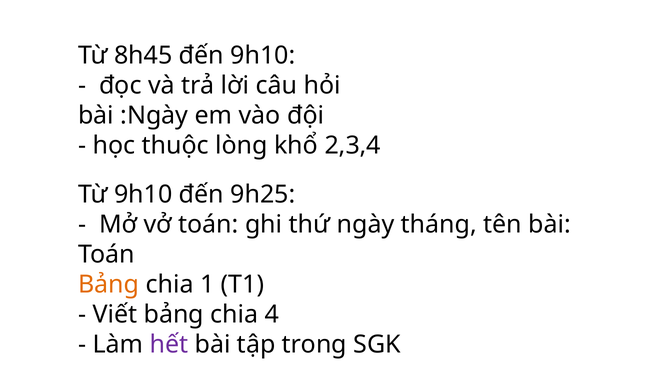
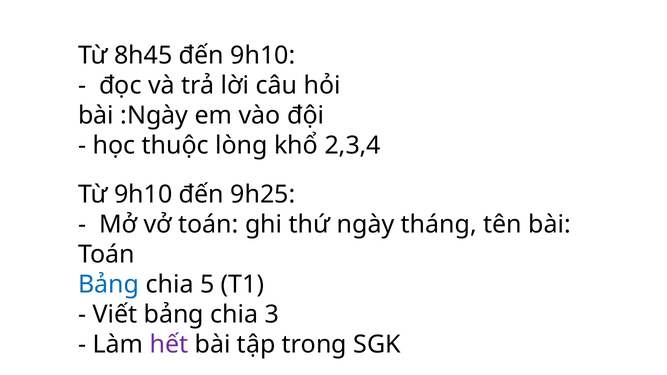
Bảng colour: orange -> blue (109, 284)
1: 1 -> 5 (207, 284)
4: 4 -> 3 (272, 314)
